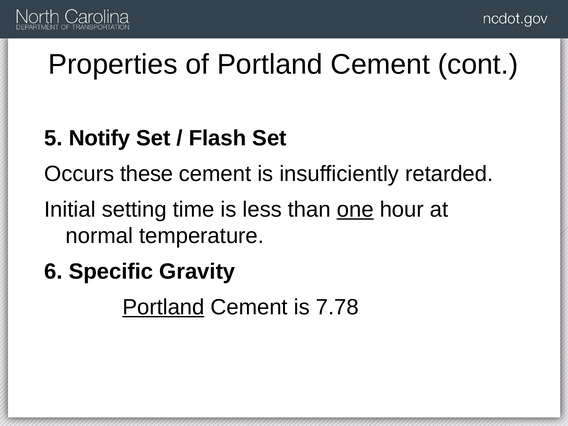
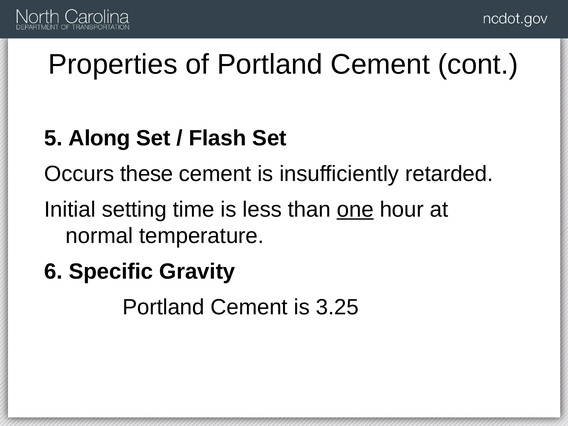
Notify: Notify -> Along (99, 138)
Portland underline: present -> none (163, 307)
7.78: 7.78 -> 3.25 (337, 307)
